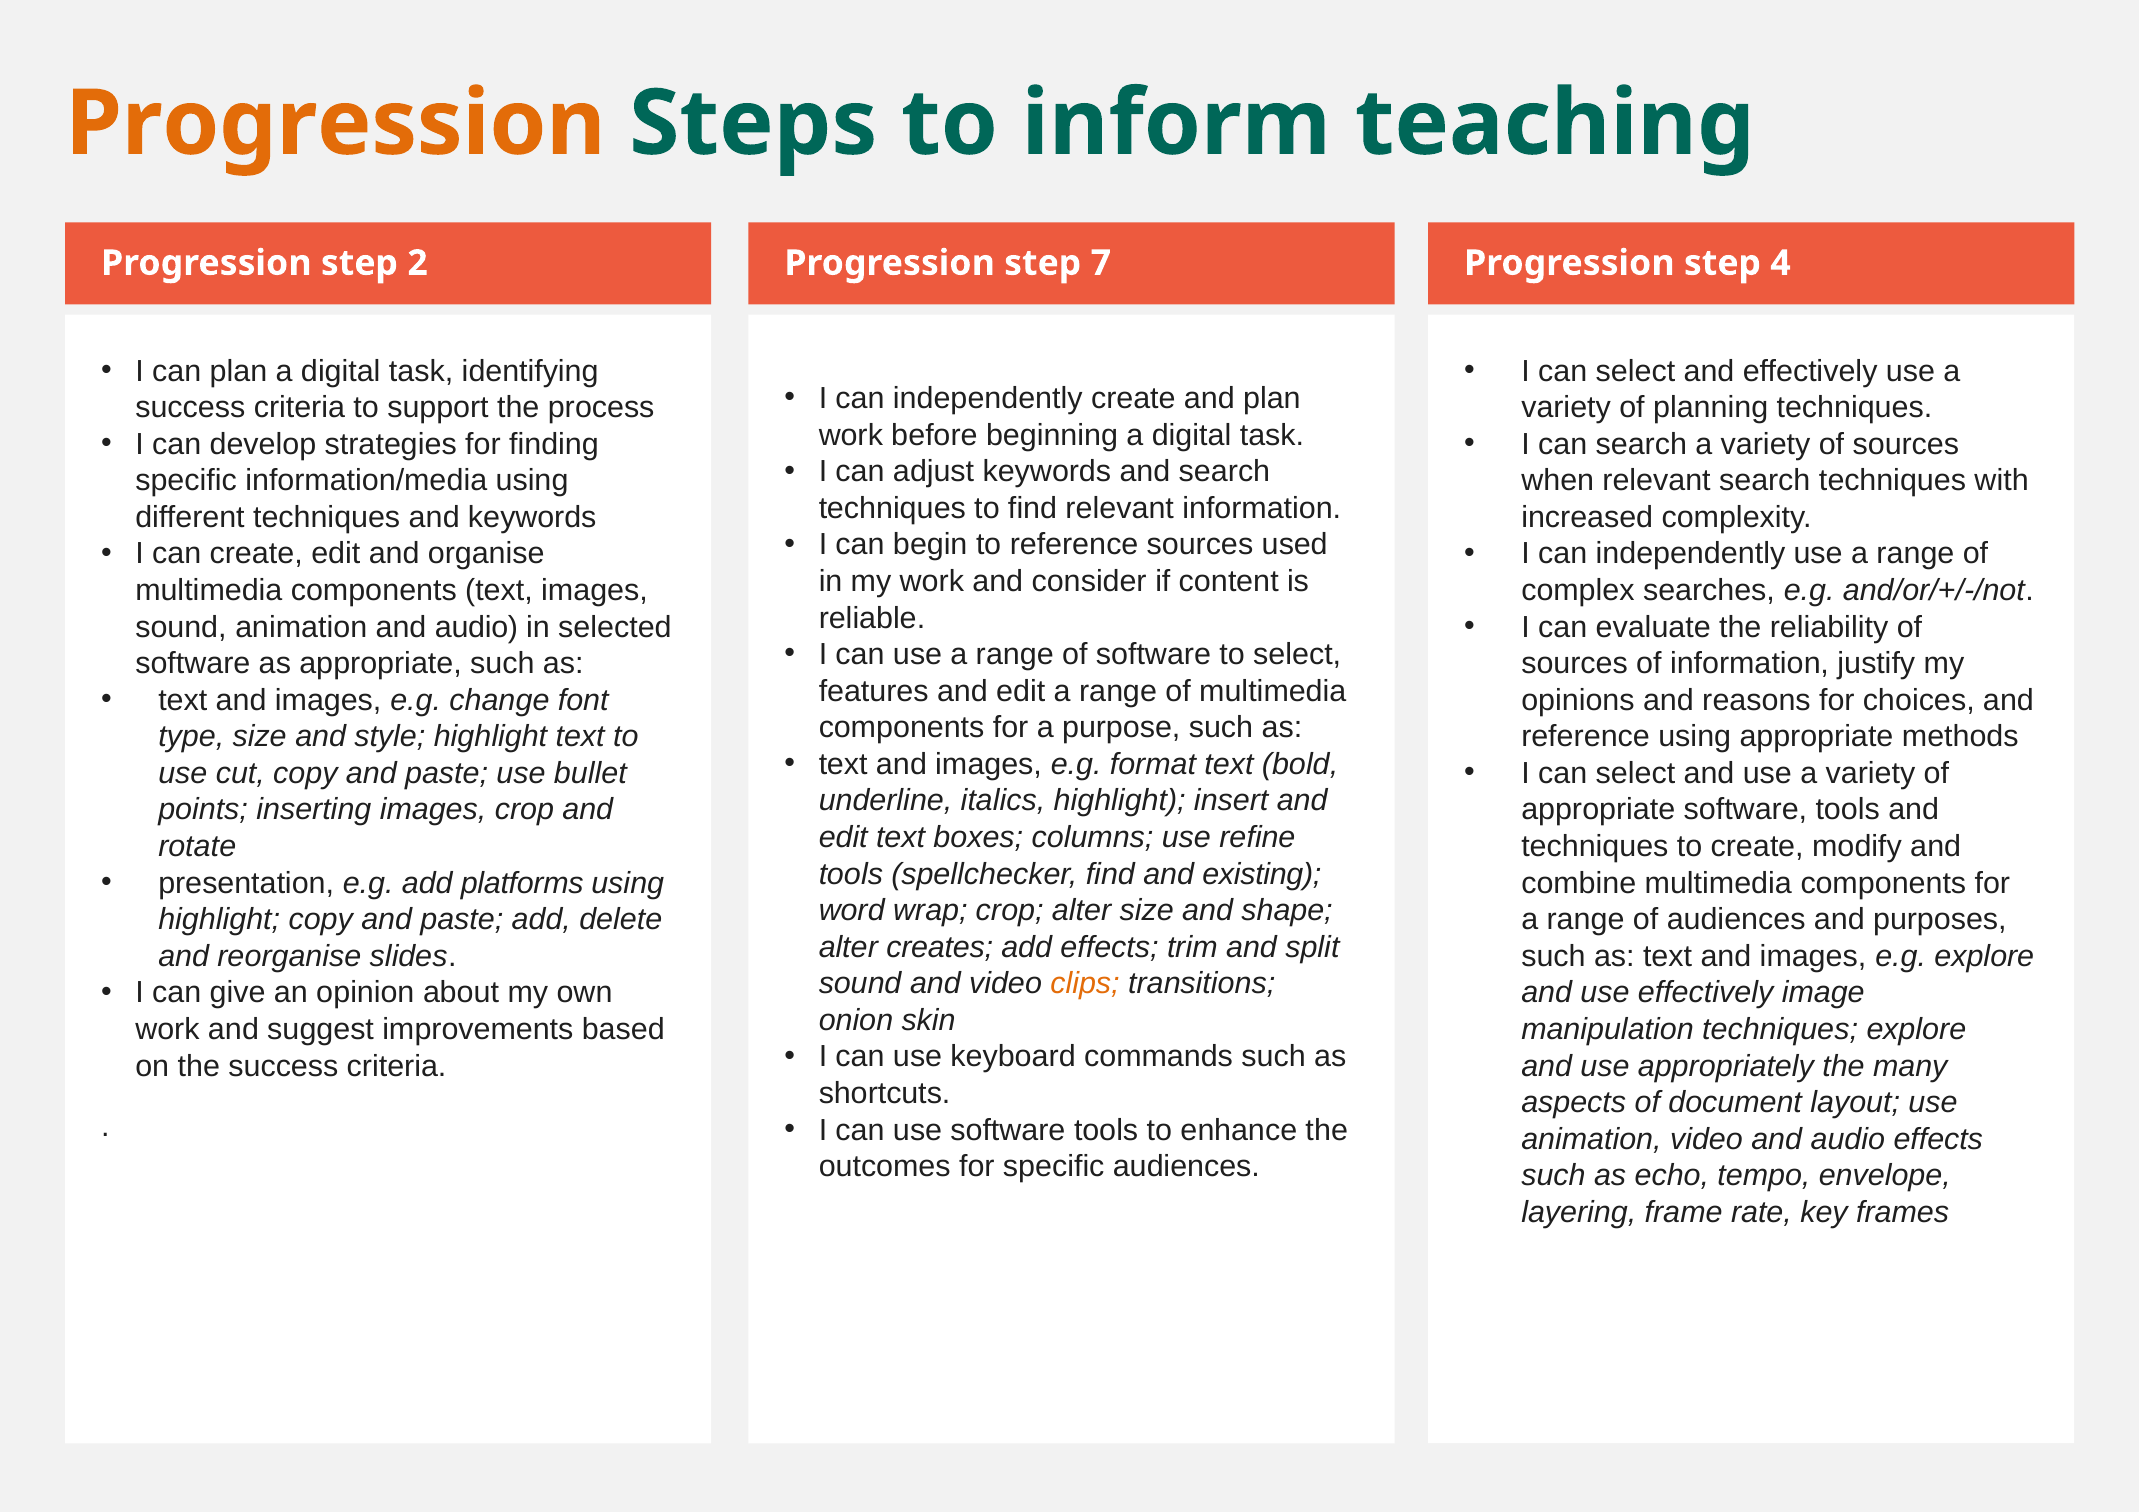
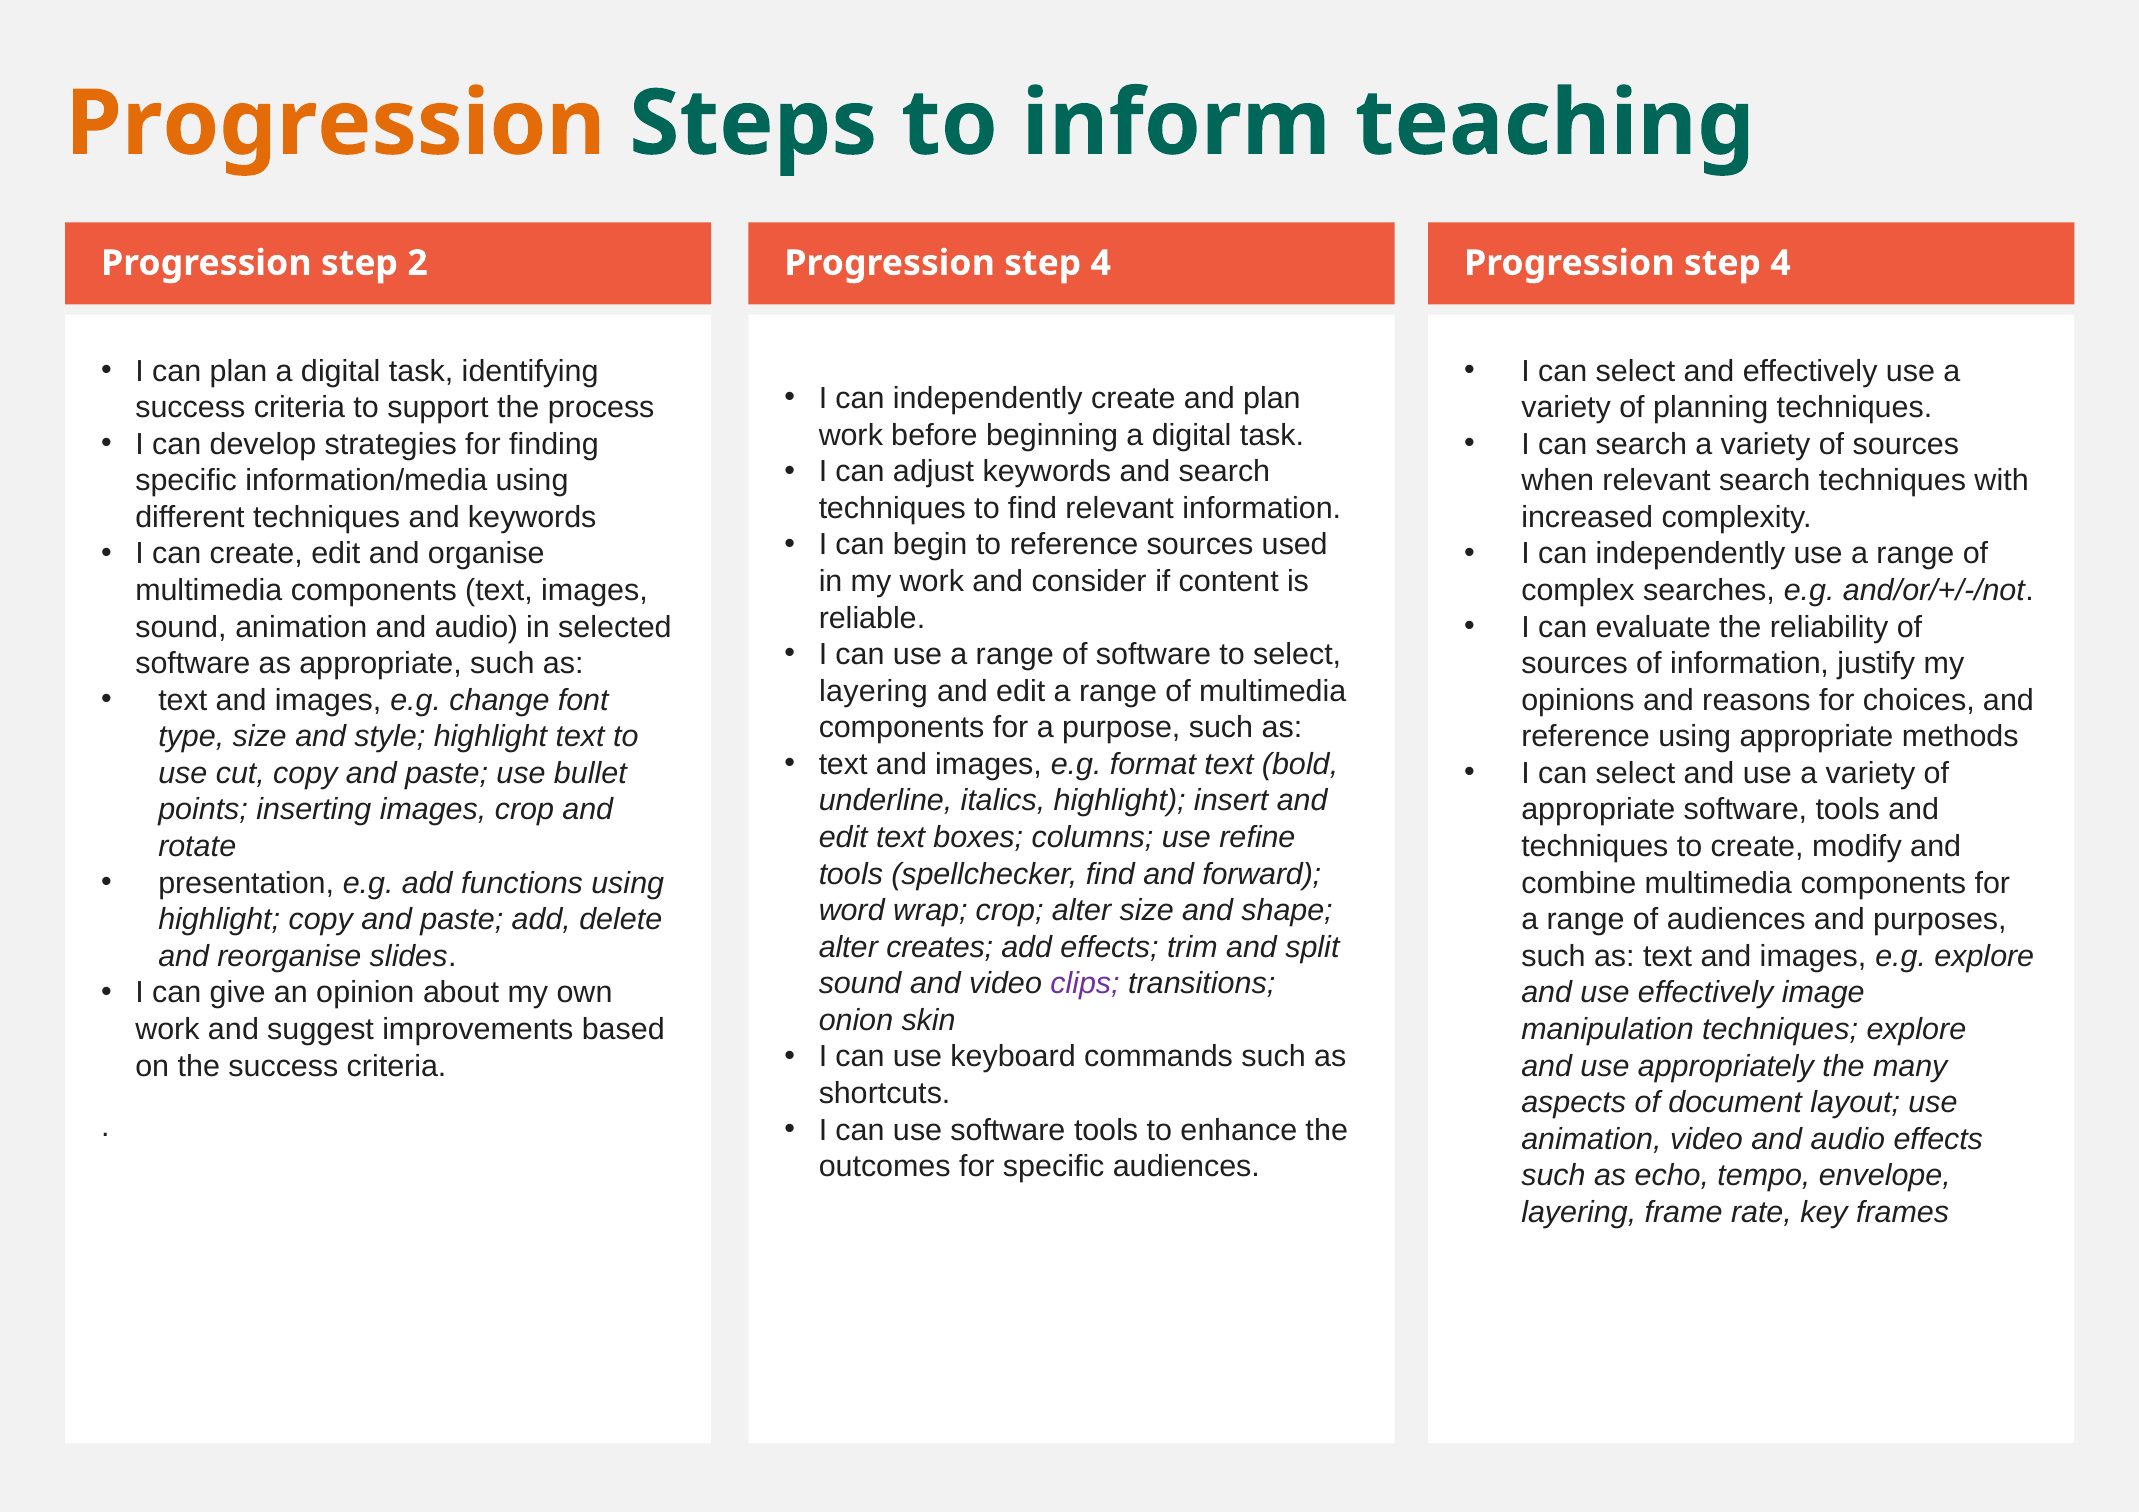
7: 7 -> 4 (1101, 263)
features: features -> layering (873, 691)
existing: existing -> forward (1262, 874)
platforms: platforms -> functions (522, 883)
clips colour: orange -> purple (1085, 984)
